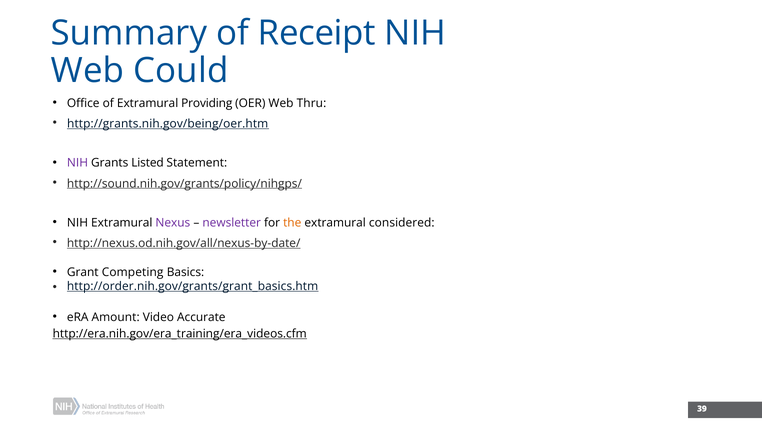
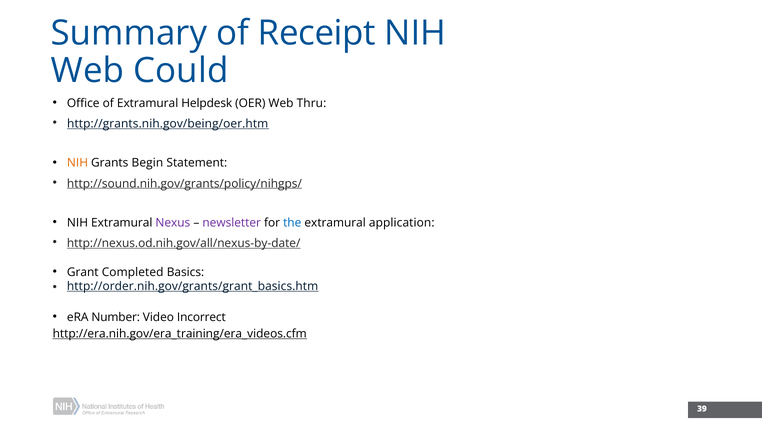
Providing: Providing -> Helpdesk (207, 103)
NIH colour: purple -> orange (78, 163)
Listed: Listed -> Begin (147, 163)
the colour: orange -> blue (292, 223)
considered: considered -> application (402, 223)
Competing: Competing -> Completed (133, 272)
Amount: Amount -> Number (116, 317)
Accurate: Accurate -> Incorrect (201, 317)
